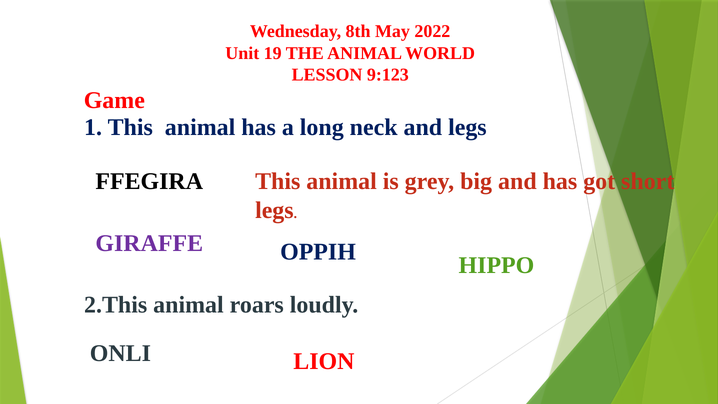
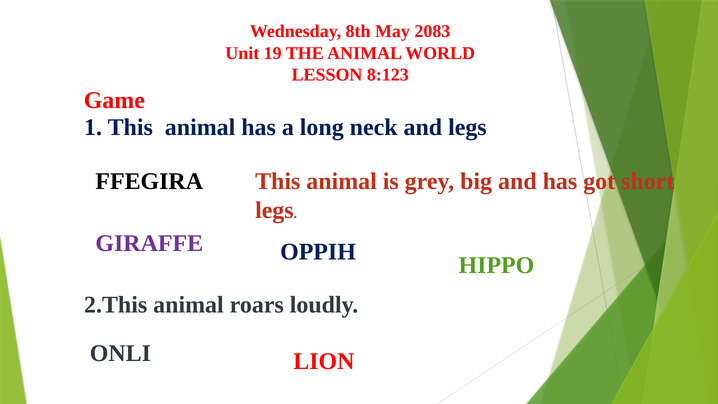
2022: 2022 -> 2083 (432, 32)
9:123: 9:123 -> 8:123 (388, 75)
